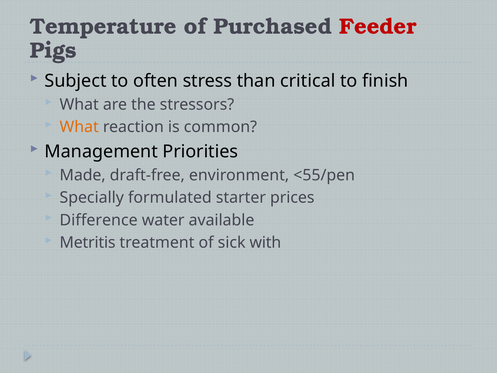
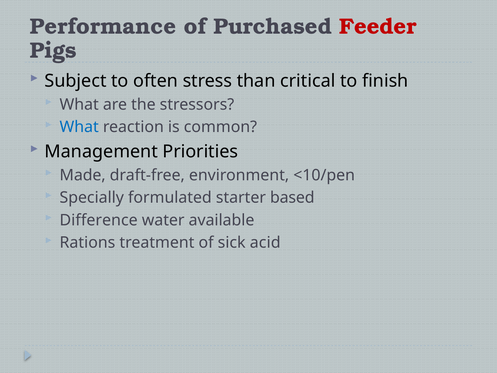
Temperature: Temperature -> Performance (103, 27)
What colour: orange -> blue (79, 127)
<55/pen: <55/pen -> <10/pen (324, 175)
prices: prices -> based (292, 197)
Metritis: Metritis -> Rations (87, 242)
with: with -> acid (265, 242)
